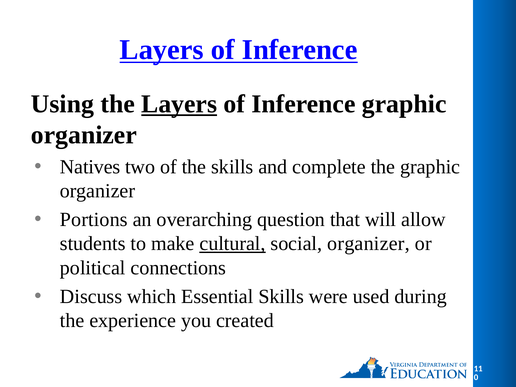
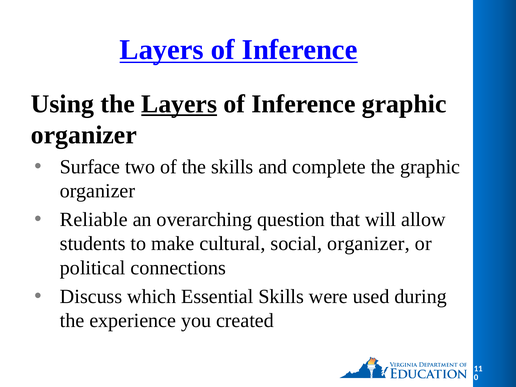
Natives: Natives -> Surface (90, 167)
Portions: Portions -> Reliable (94, 220)
cultural underline: present -> none (232, 244)
